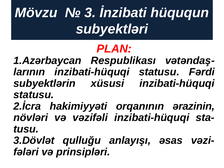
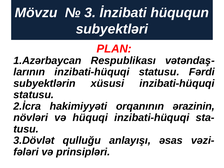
vəzifəli: vəzifəli -> hüquqi (90, 118)
